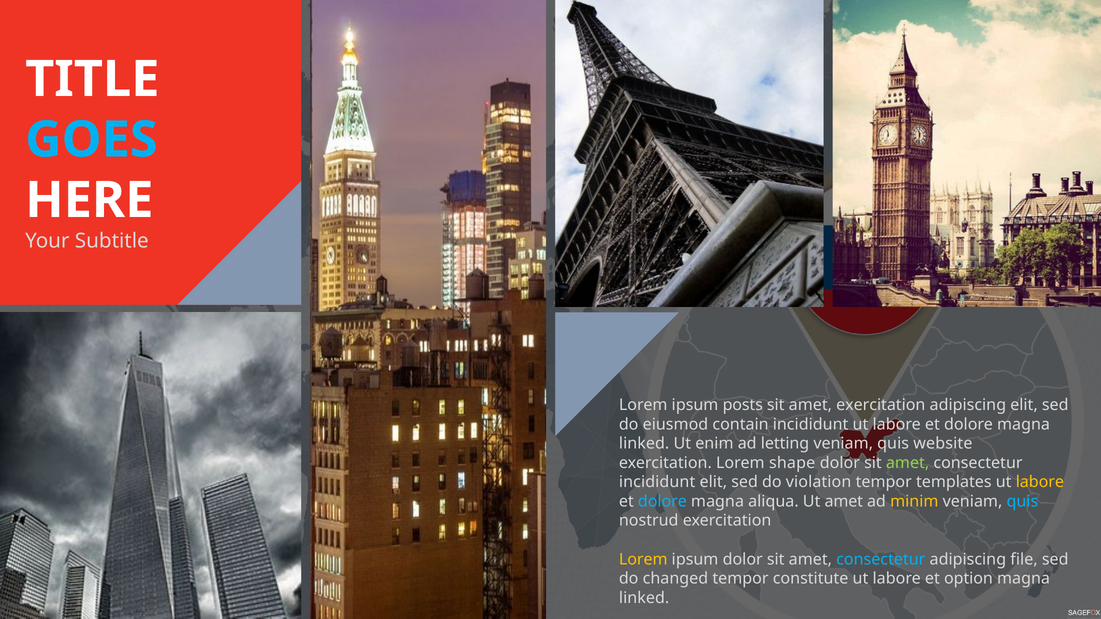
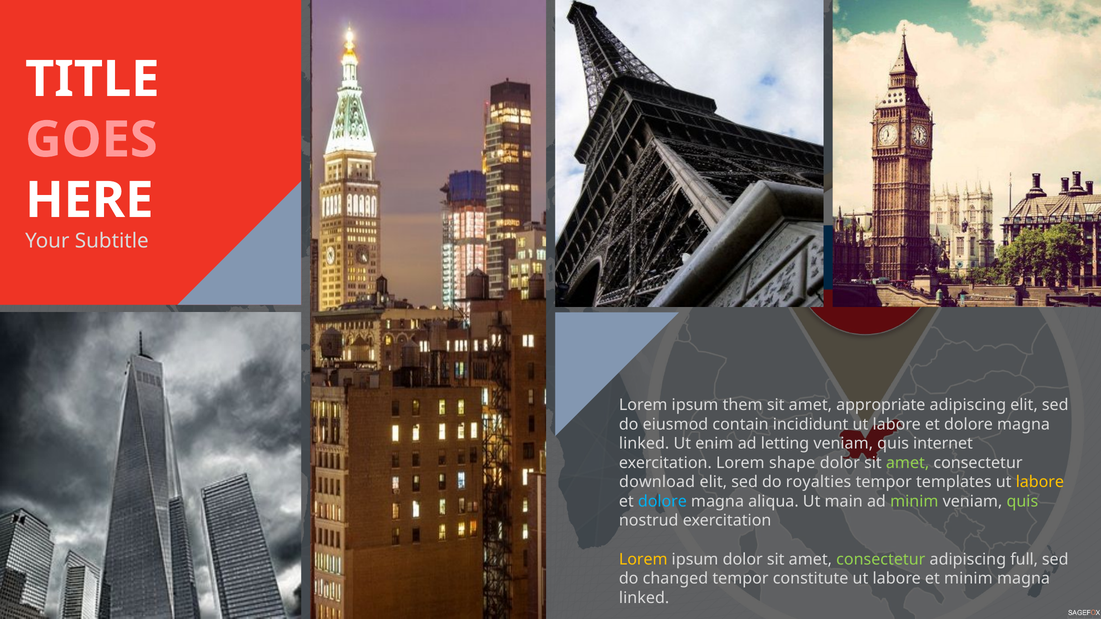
GOES colour: light blue -> pink (91, 140)
posts: posts -> them (743, 405)
amet exercitation: exercitation -> appropriate (881, 405)
website: website -> internet (943, 444)
incididunt: incididunt -> download (657, 482)
violation: violation -> royalties (819, 482)
Ut amet: amet -> main (844, 502)
minim colour: yellow -> light green (914, 502)
quis colour: light blue -> light green (1022, 502)
consectetur colour: light blue -> light green (881, 559)
file: file -> full (1024, 559)
et option: option -> minim (968, 579)
